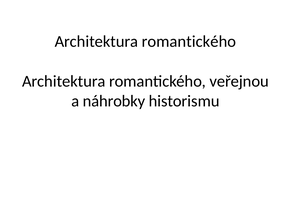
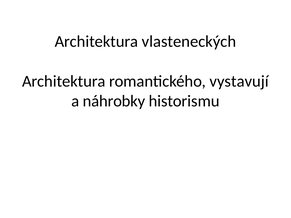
romantického: romantického -> vlasteneckých (189, 42)
veřejnou: veřejnou -> vystavují (239, 81)
